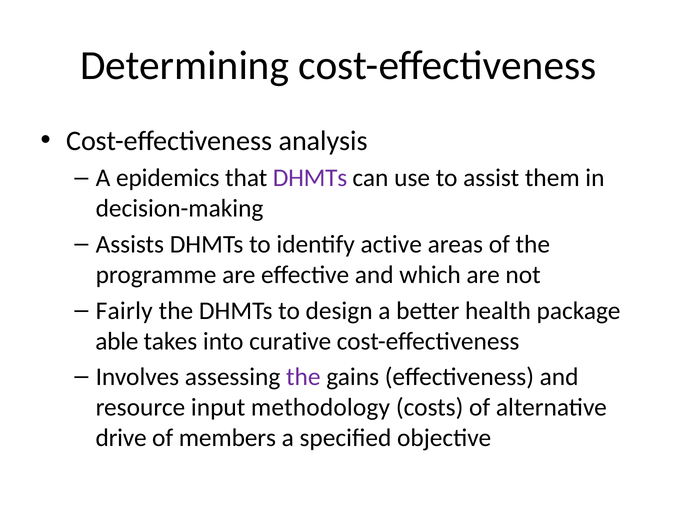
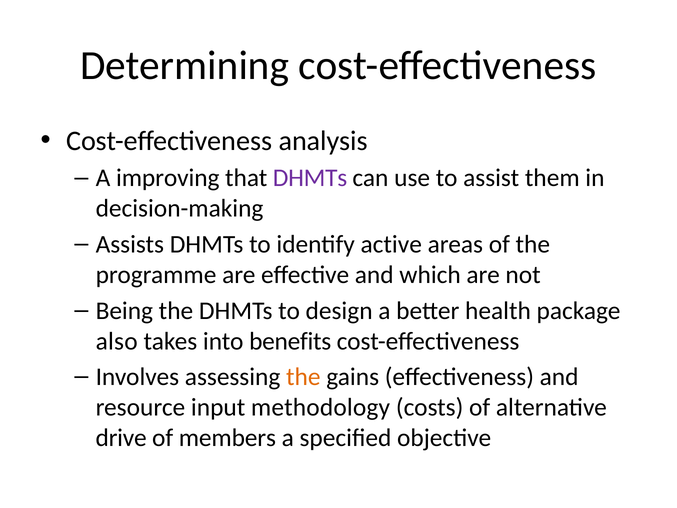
epidemics: epidemics -> improving (168, 178)
Fairly: Fairly -> Being (124, 311)
able: able -> also (117, 341)
curative: curative -> benefits (290, 341)
the colour: purple -> orange (303, 377)
